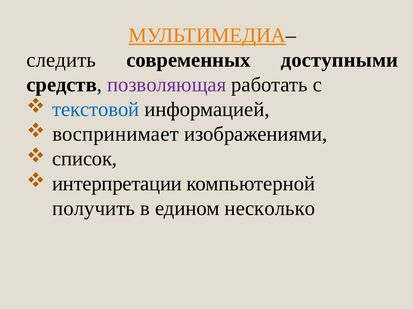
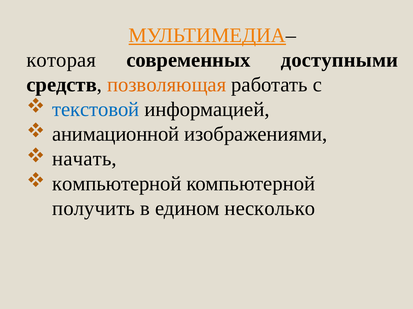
следить: следить -> которая (61, 60)
позволяющая colour: purple -> orange (167, 85)
воспринимает: воспринимает -> анимационной (116, 134)
список: список -> начать (85, 159)
интерпретации: интерпретации -> компьютерной (117, 184)
